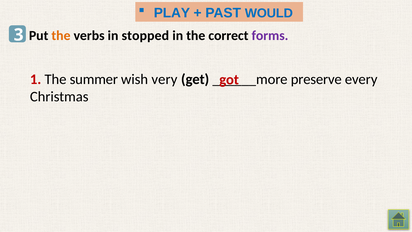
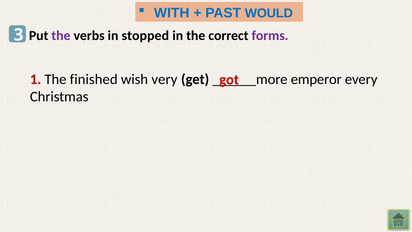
PLAY: PLAY -> WITH (172, 13)
the colour: orange -> purple (61, 36)
summer: summer -> finished (94, 79)
preserve: preserve -> emperor (316, 79)
